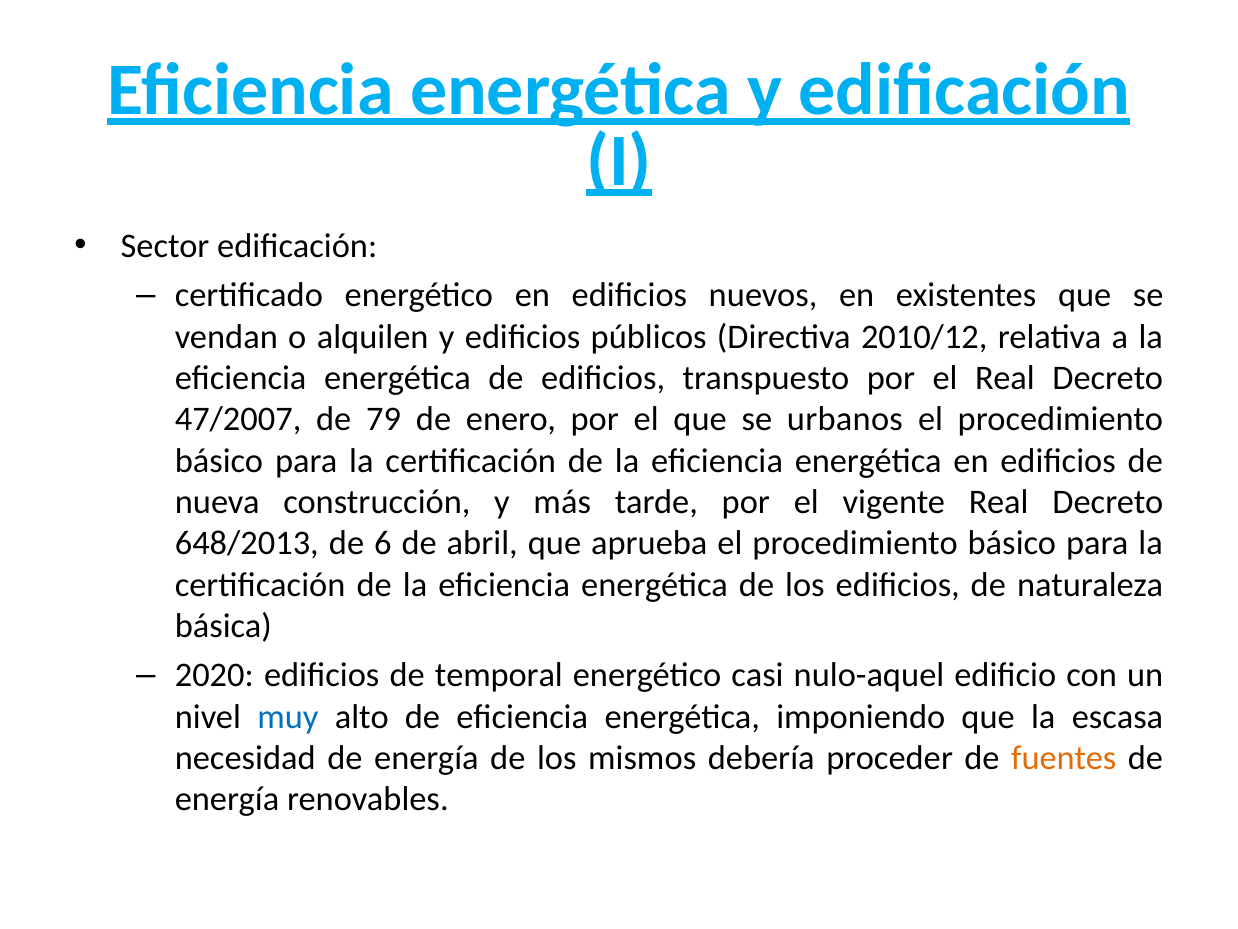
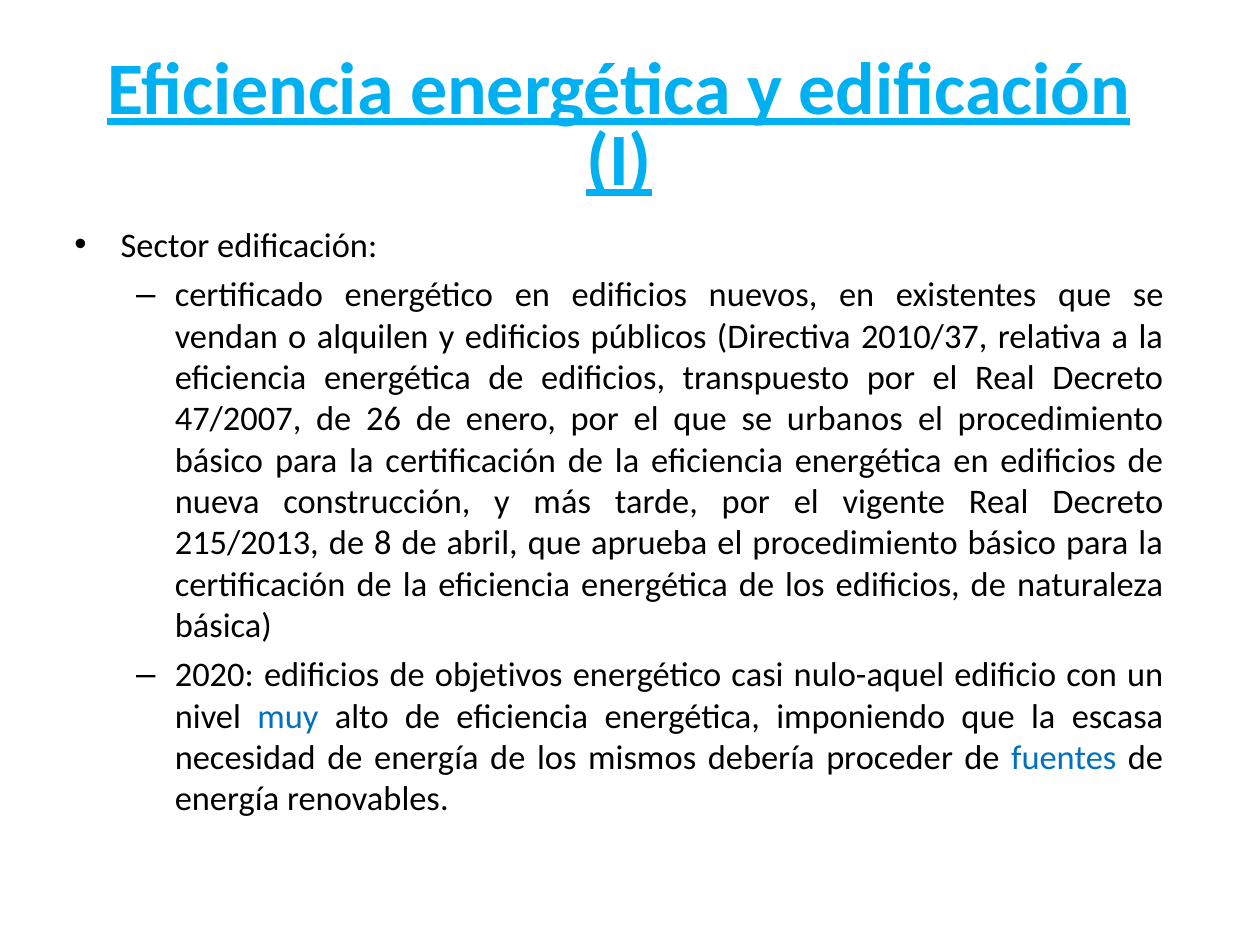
2010/12: 2010/12 -> 2010/37 (924, 337)
79: 79 -> 26 (384, 419)
648/2013: 648/2013 -> 215/2013 (247, 543)
6: 6 -> 8 (383, 543)
temporal: temporal -> objetivos (499, 675)
fuentes colour: orange -> blue (1064, 758)
